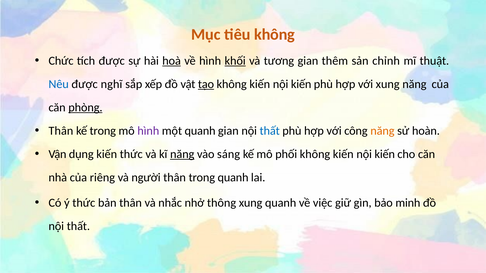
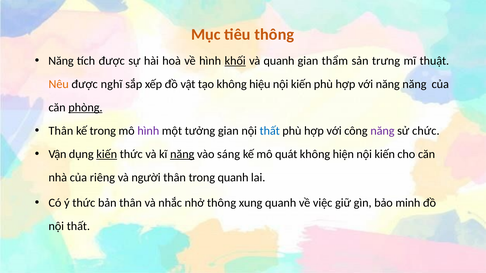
tiêu không: không -> thông (274, 34)
Chức: Chức -> Năng (61, 61)
hoà underline: present -> none (172, 61)
và tương: tương -> quanh (279, 61)
thêm: thêm -> thẩm (335, 61)
chỉnh: chỉnh -> trưng (386, 61)
Nêu colour: blue -> orange (59, 84)
tạo underline: present -> none (206, 84)
kiến: kiến -> hiệu (260, 84)
với xung: xung -> năng (388, 84)
một quanh: quanh -> tưởng (200, 131)
năng colour: orange -> purple (382, 131)
hoàn: hoàn -> chức (426, 131)
kiến underline: none -> present (107, 154)
phối: phối -> quát (286, 154)
kiến: kiến -> hiện (343, 154)
